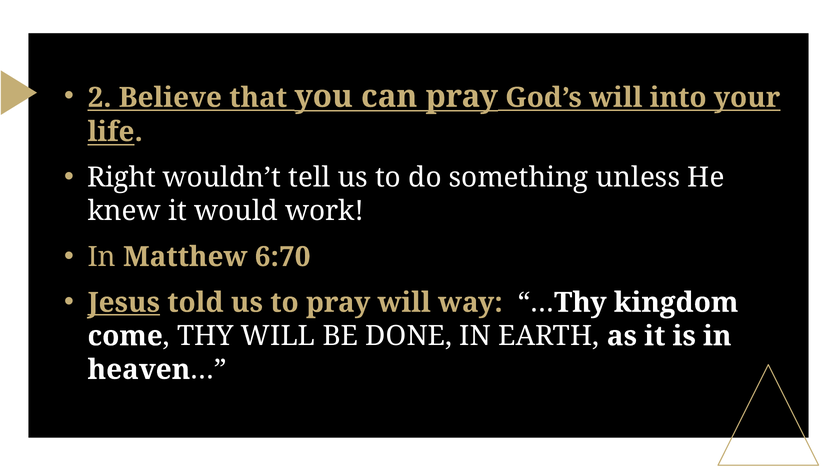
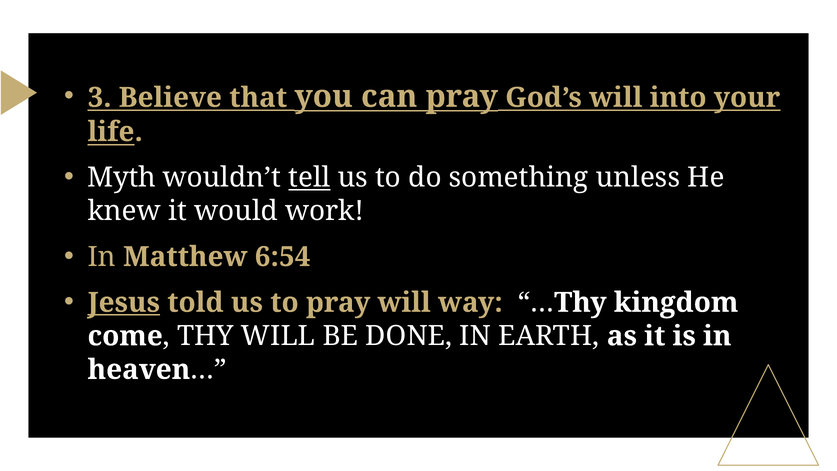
2: 2 -> 3 (100, 98)
Right: Right -> Myth (122, 178)
tell underline: none -> present (309, 178)
6:70: 6:70 -> 6:54 (283, 257)
